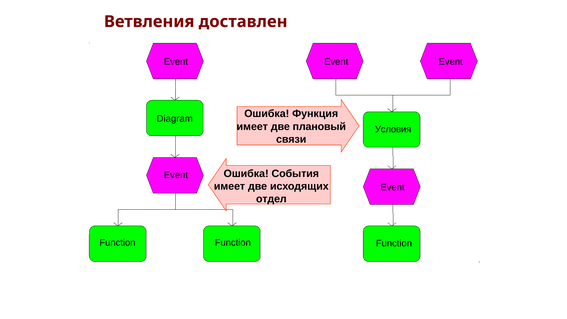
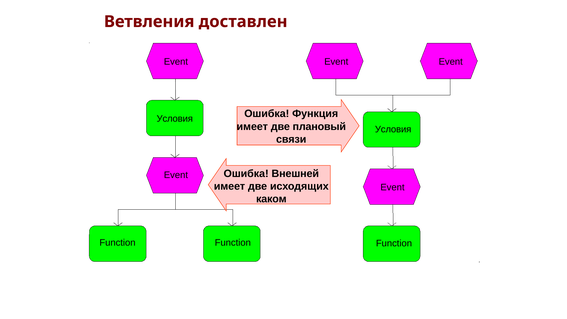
Diagram: Diagram -> Условия (175, 119)
События: События -> Внешней (295, 173)
отдел: отдел -> каком (271, 199)
